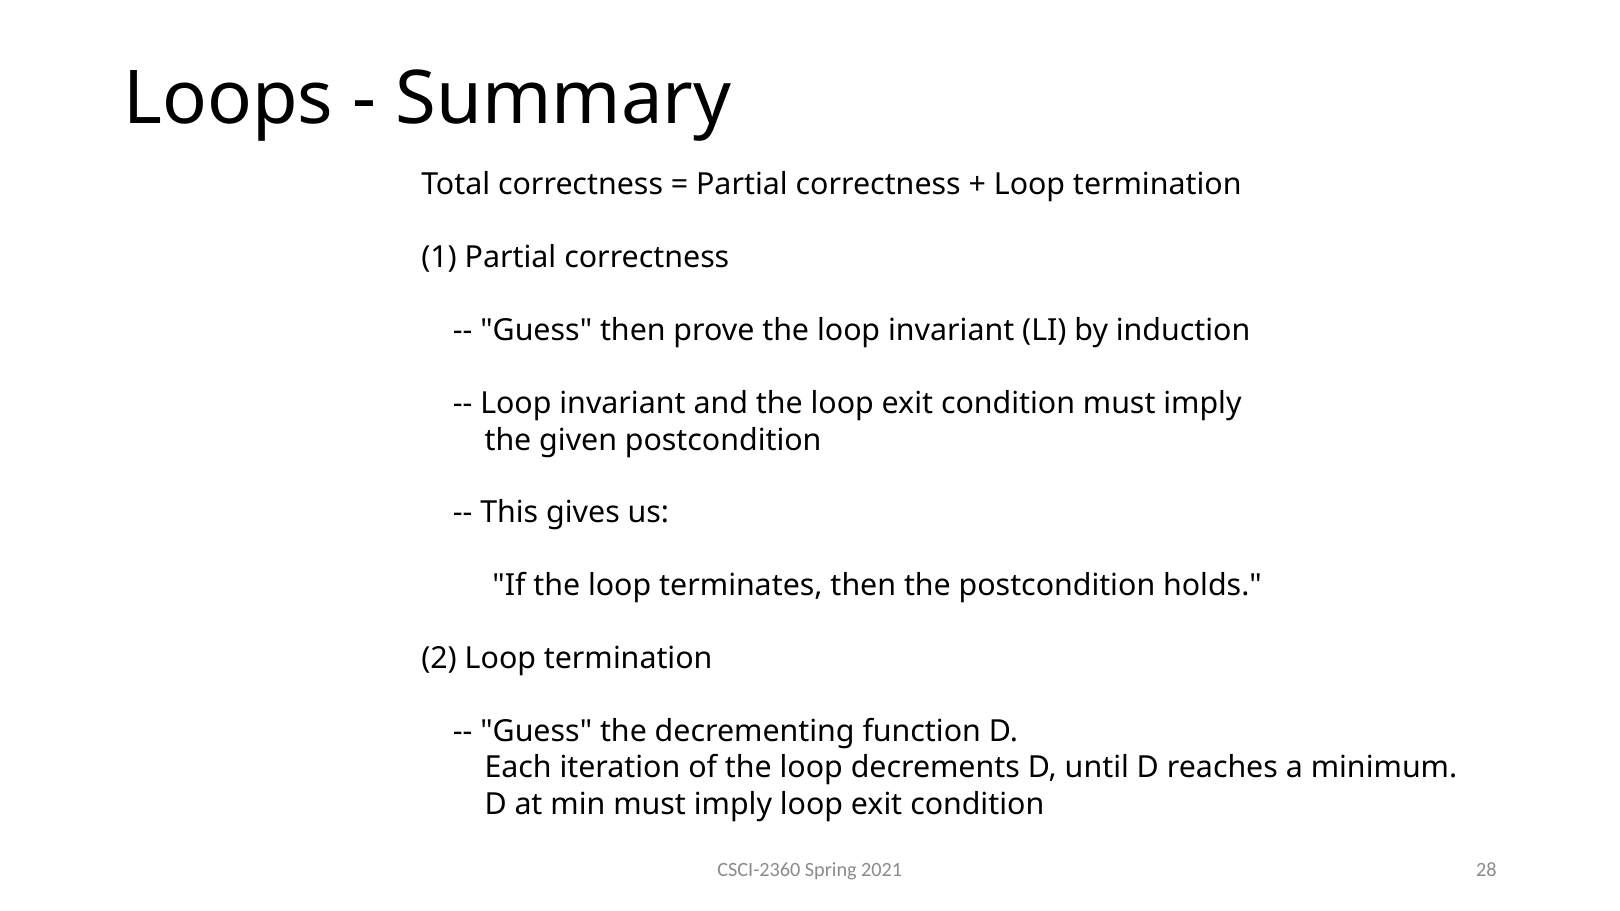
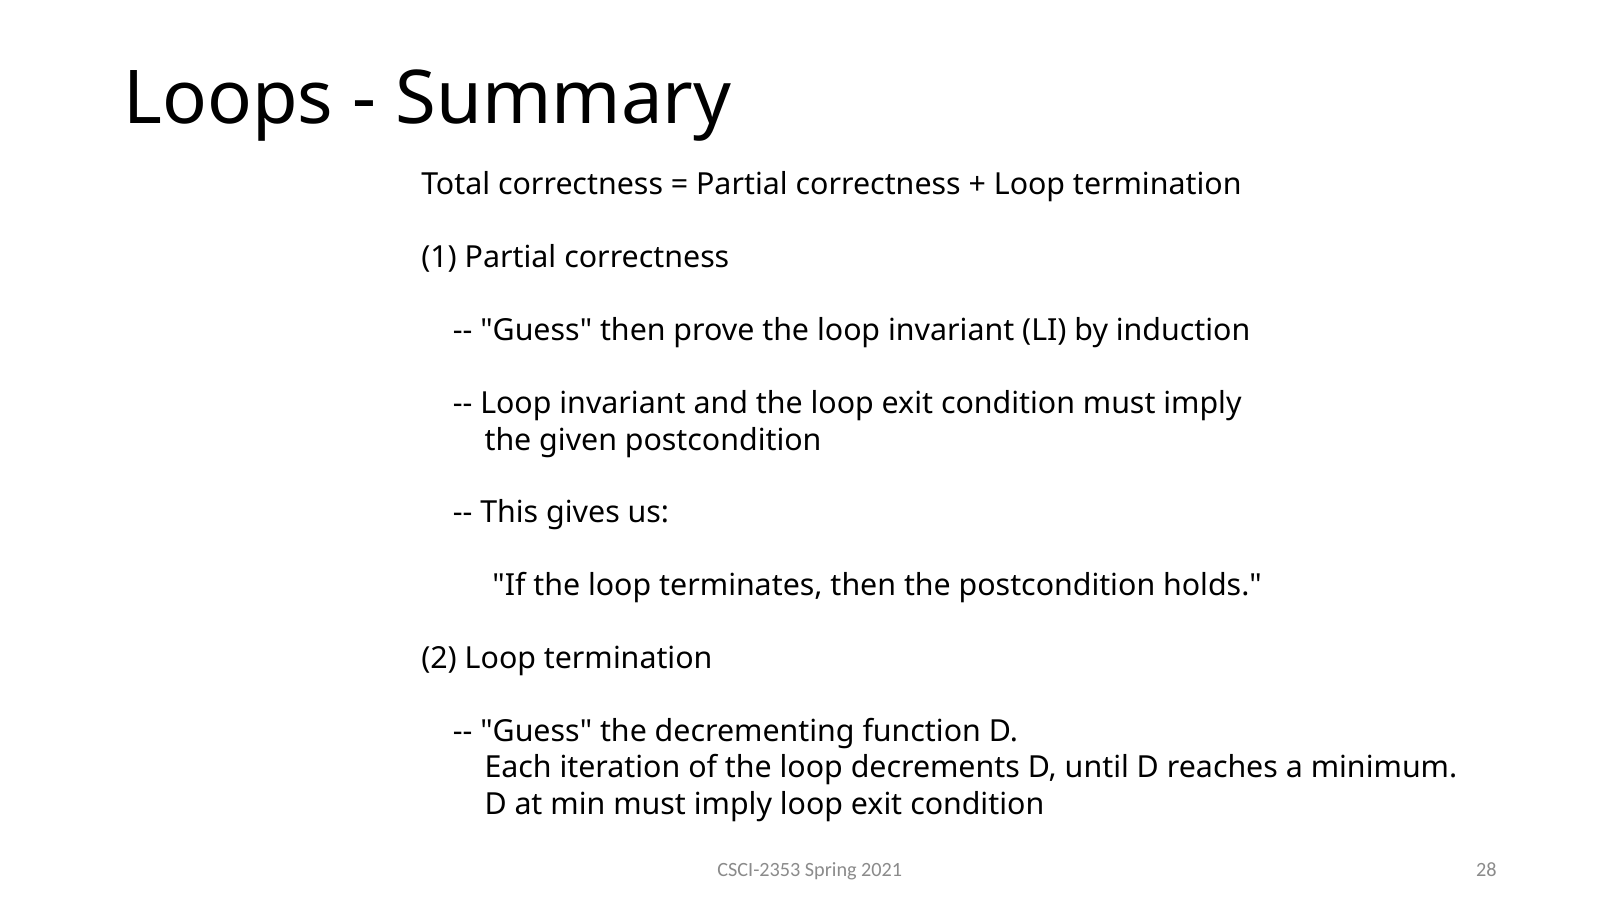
CSCI-2360: CSCI-2360 -> CSCI-2353 (759, 870)
